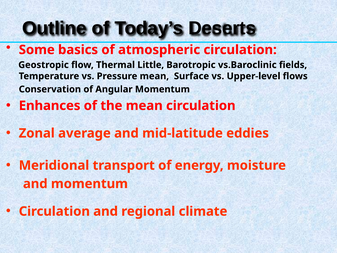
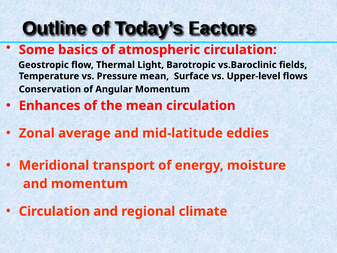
Deserts: Deserts -> Factors (222, 28)
Little: Little -> Light (151, 65)
